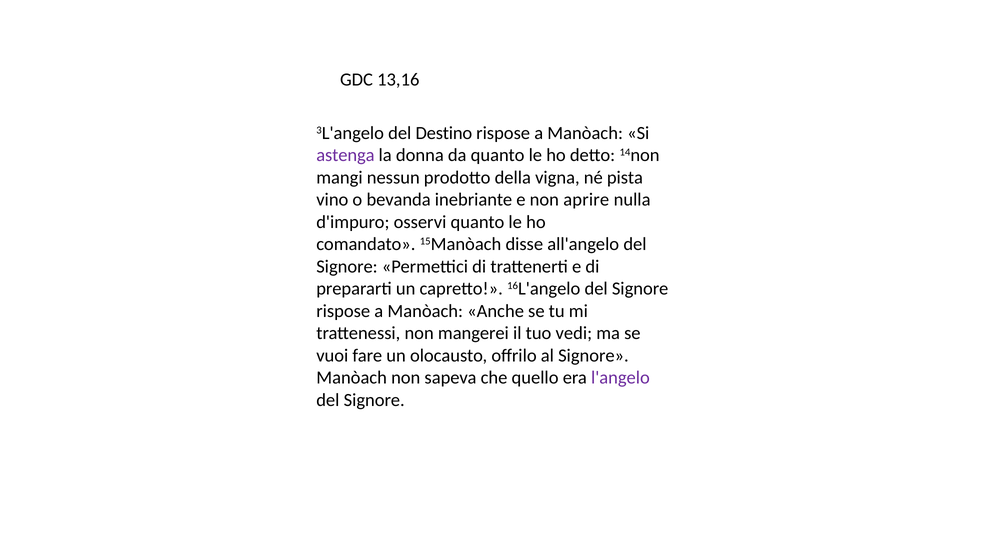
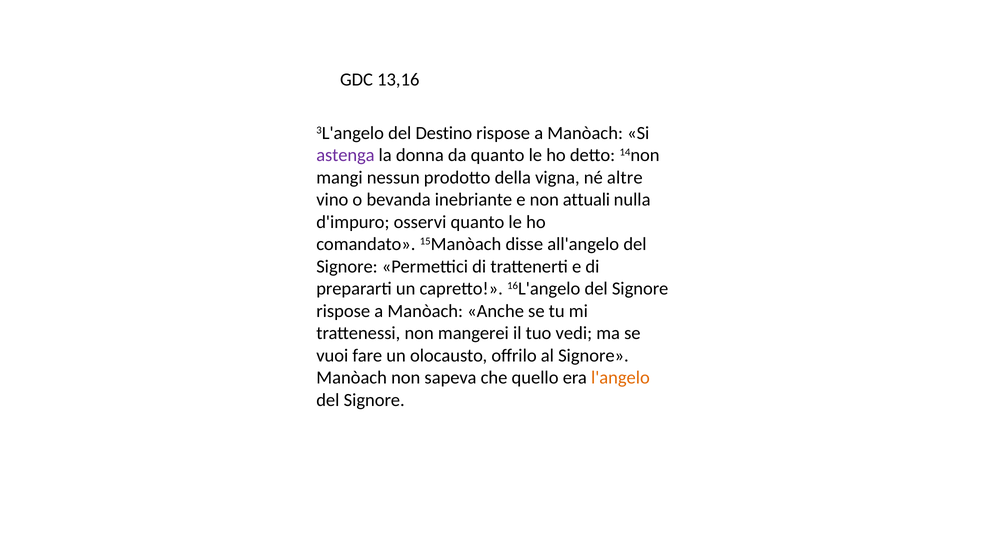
pista: pista -> altre (625, 178)
aprire: aprire -> attuali (586, 200)
l'angelo colour: purple -> orange (620, 378)
